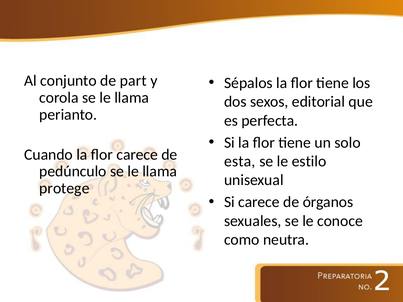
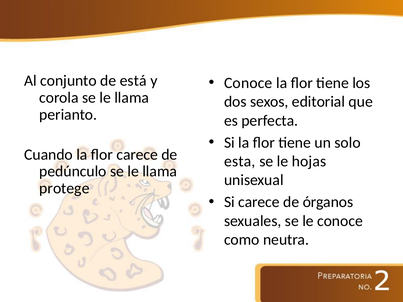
part: part -> está (133, 81)
Sépalos: Sépalos -> Conoce (248, 83)
estilo: estilo -> hojas (309, 161)
